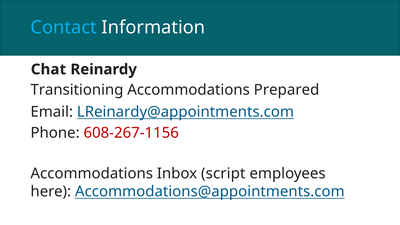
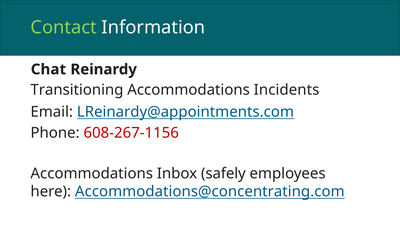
Contact colour: light blue -> light green (64, 28)
Prepared: Prepared -> Incidents (287, 90)
script: script -> safely (223, 173)
Accommodations@appointments.com: Accommodations@appointments.com -> Accommodations@concentrating.com (210, 191)
